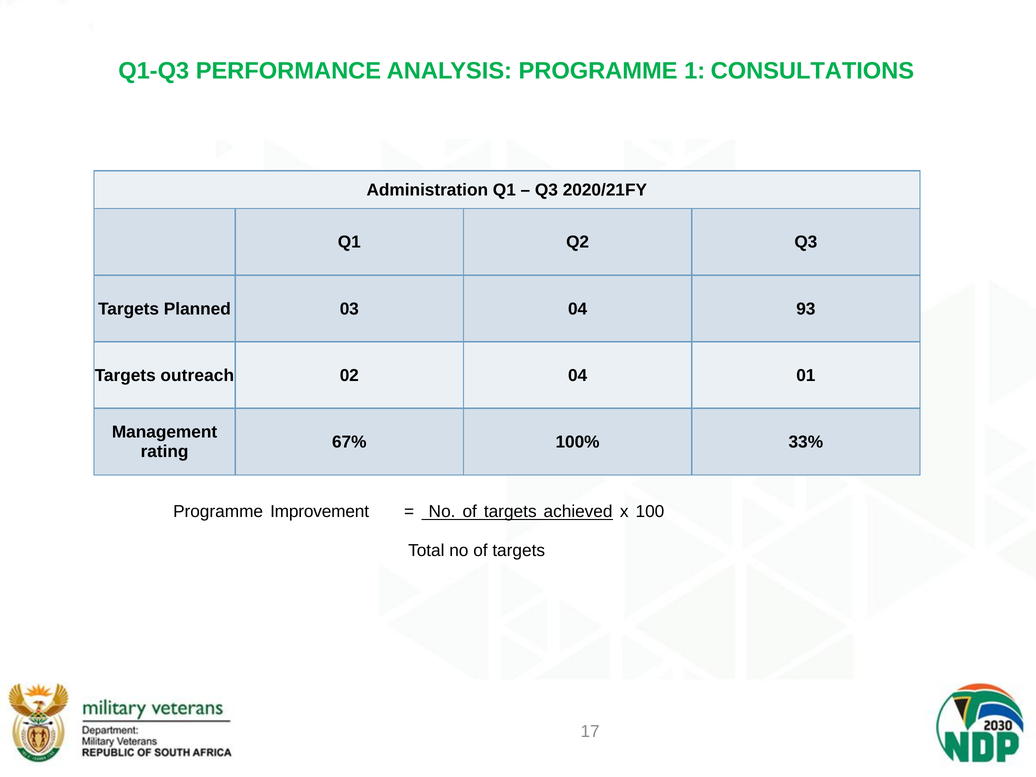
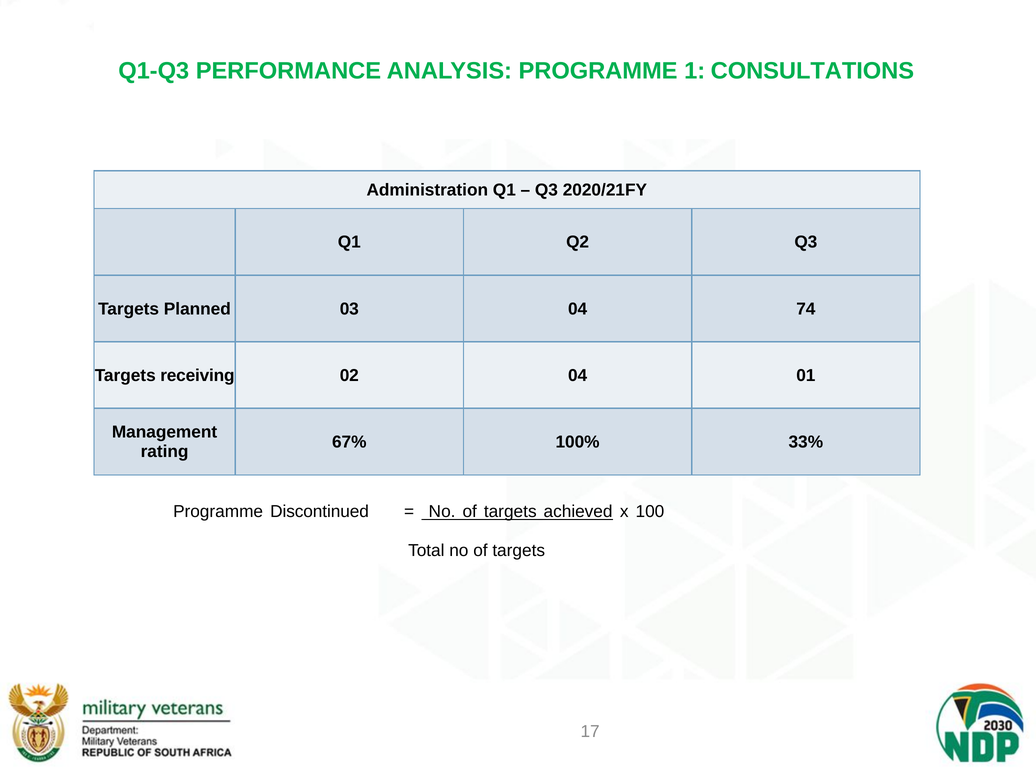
93: 93 -> 74 (806, 309)
outreach: outreach -> receiving (197, 375)
Improvement: Improvement -> Discontinued (320, 512)
